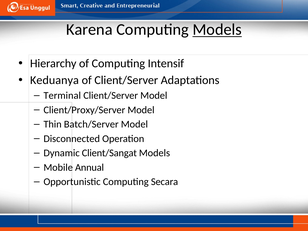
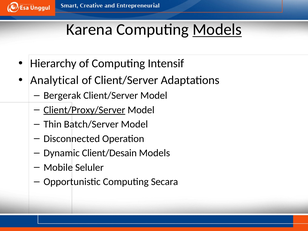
Keduanya: Keduanya -> Analytical (54, 80)
Terminal: Terminal -> Bergerak (62, 96)
Client/Proxy/Server underline: none -> present (84, 110)
Client/Sangat: Client/Sangat -> Client/Desain (109, 153)
Annual: Annual -> Seluler (89, 167)
